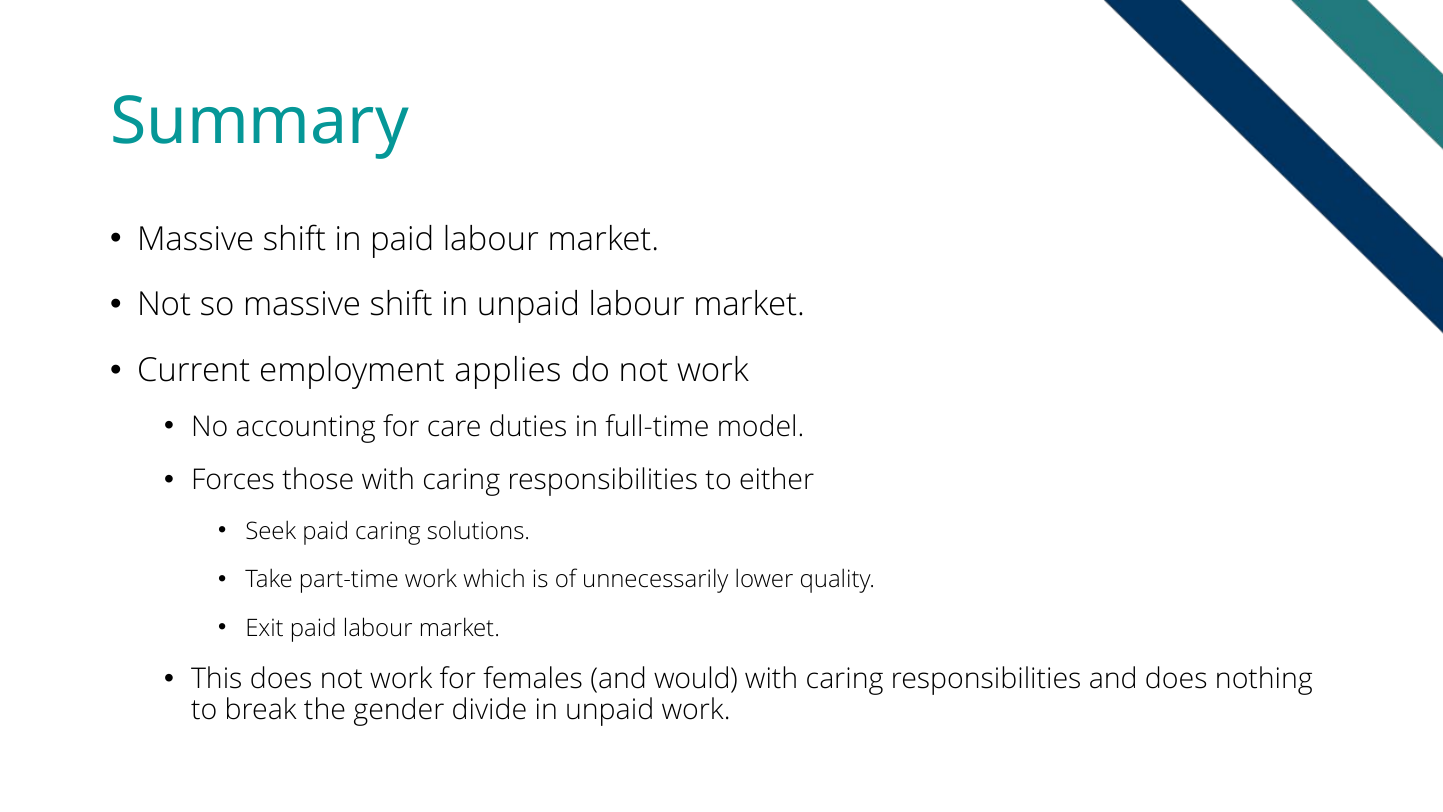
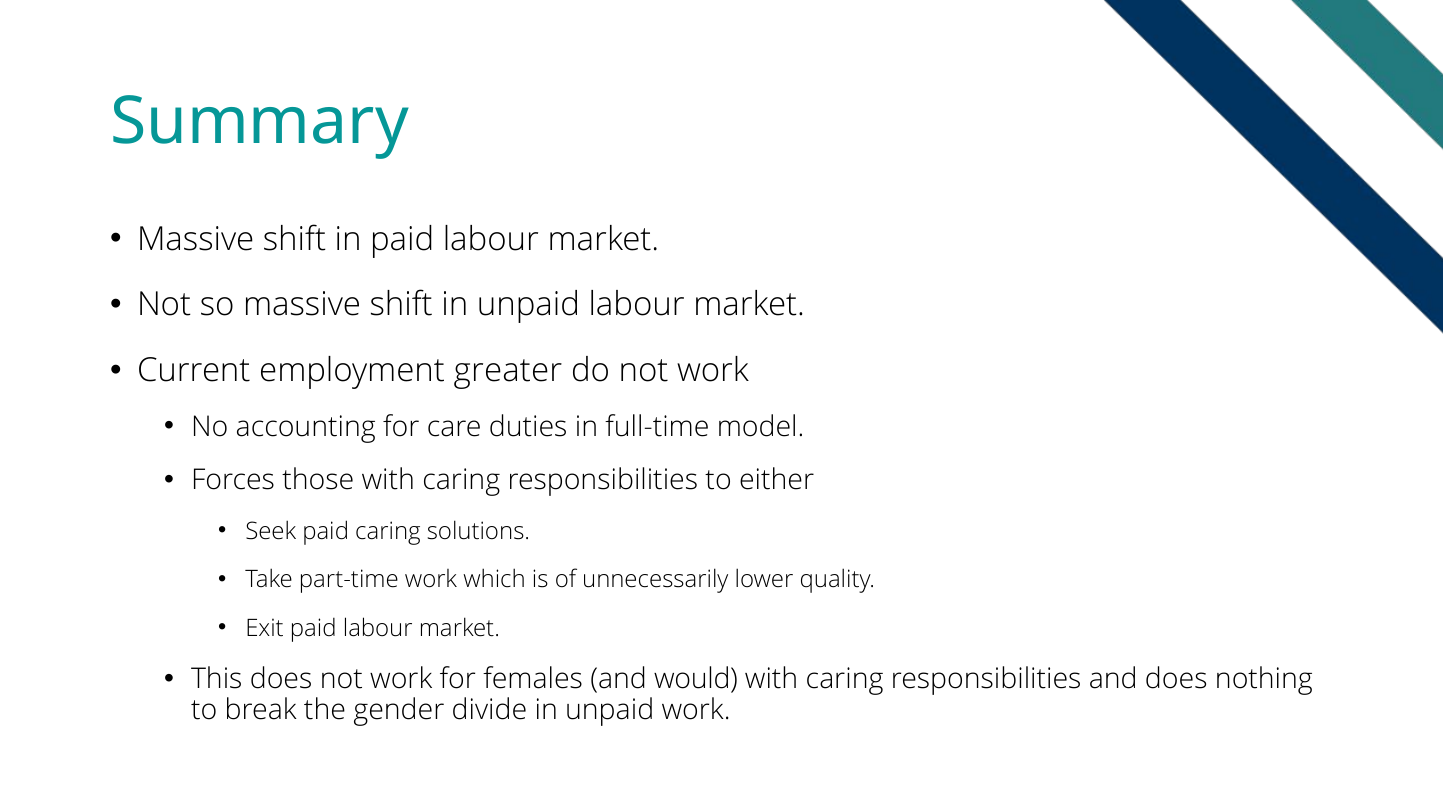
applies: applies -> greater (508, 371)
